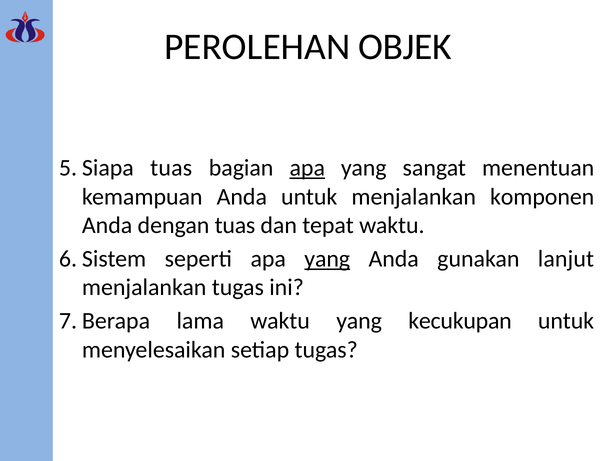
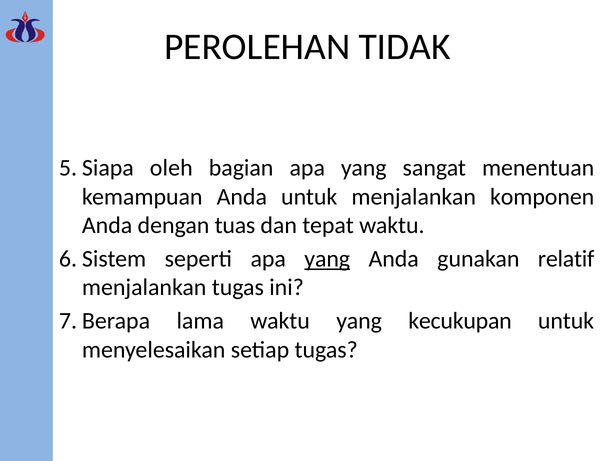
OBJEK: OBJEK -> TIDAK (405, 47)
tuas: tuas -> oleh (171, 168)
apa underline: present -> none (307, 168)
lanjut: lanjut -> relatif (566, 259)
